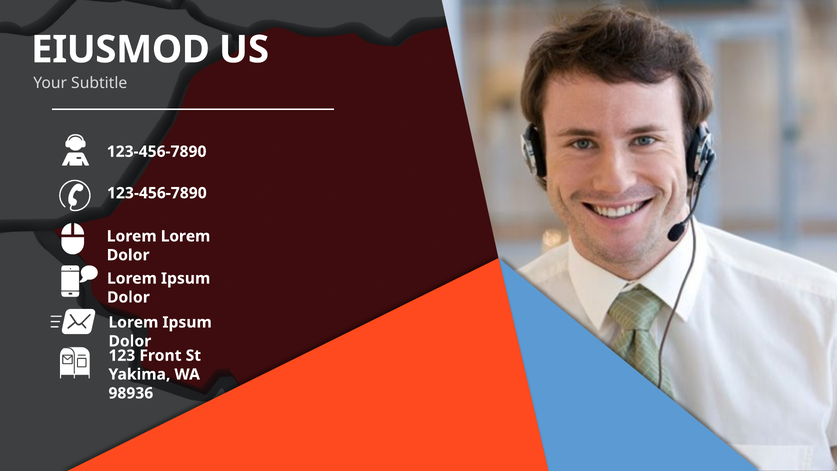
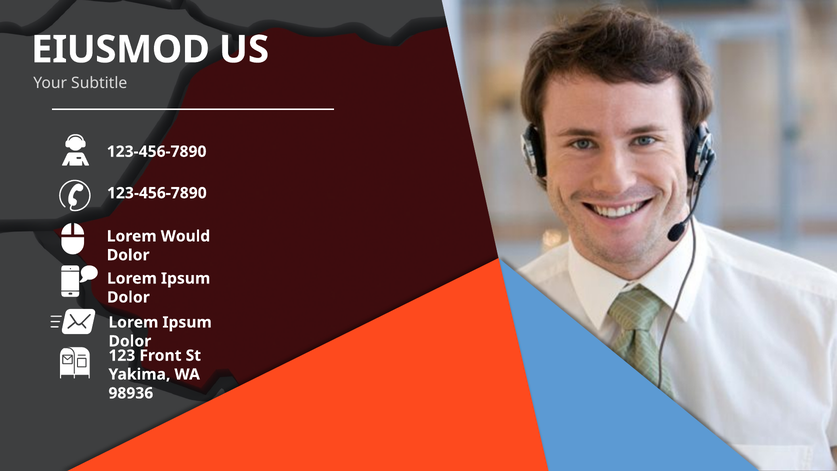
Lorem Lorem: Lorem -> Would (185, 236)
